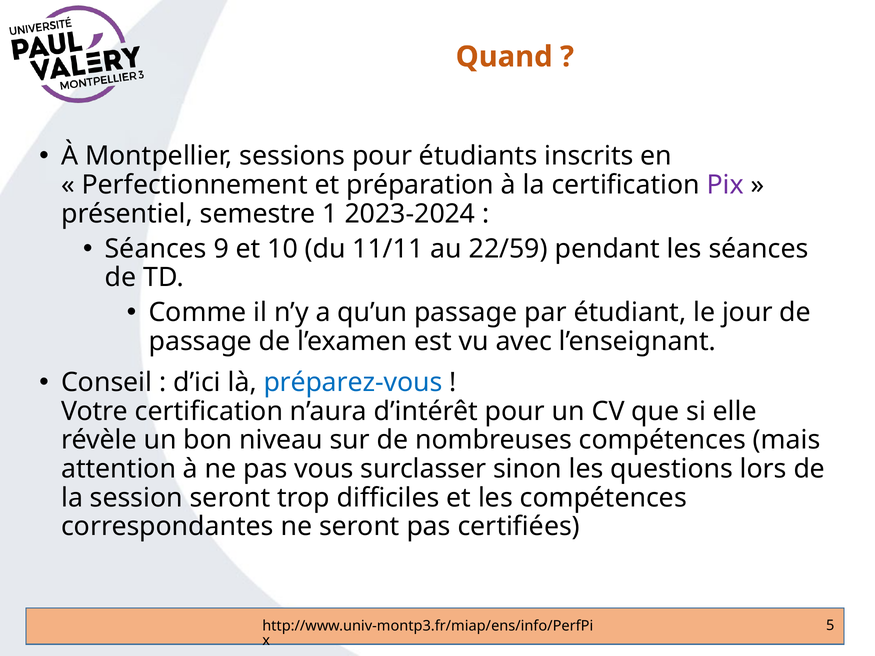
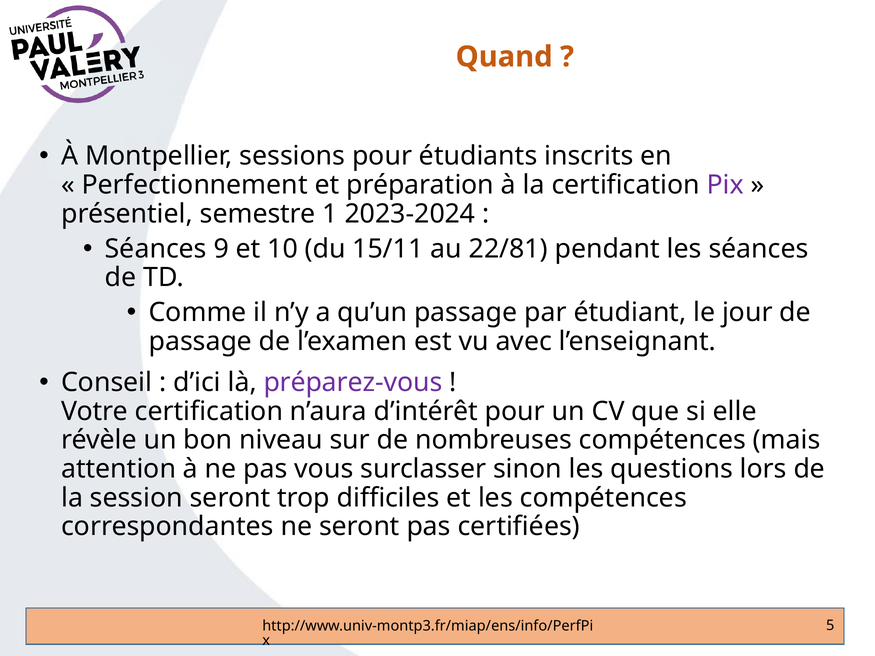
11/11: 11/11 -> 15/11 (388, 249)
22/59: 22/59 -> 22/81 (508, 249)
préparez-vous colour: blue -> purple (353, 383)
